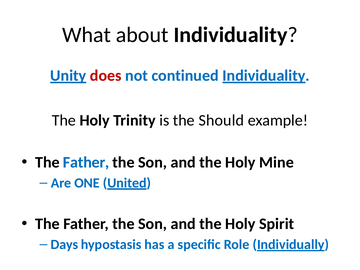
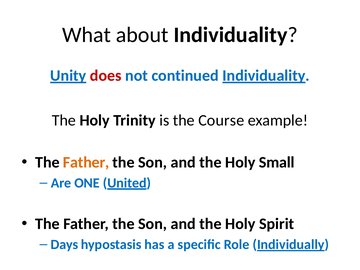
Should: Should -> Course (221, 120)
Father colour: blue -> orange (86, 162)
Mine: Mine -> Small (277, 162)
